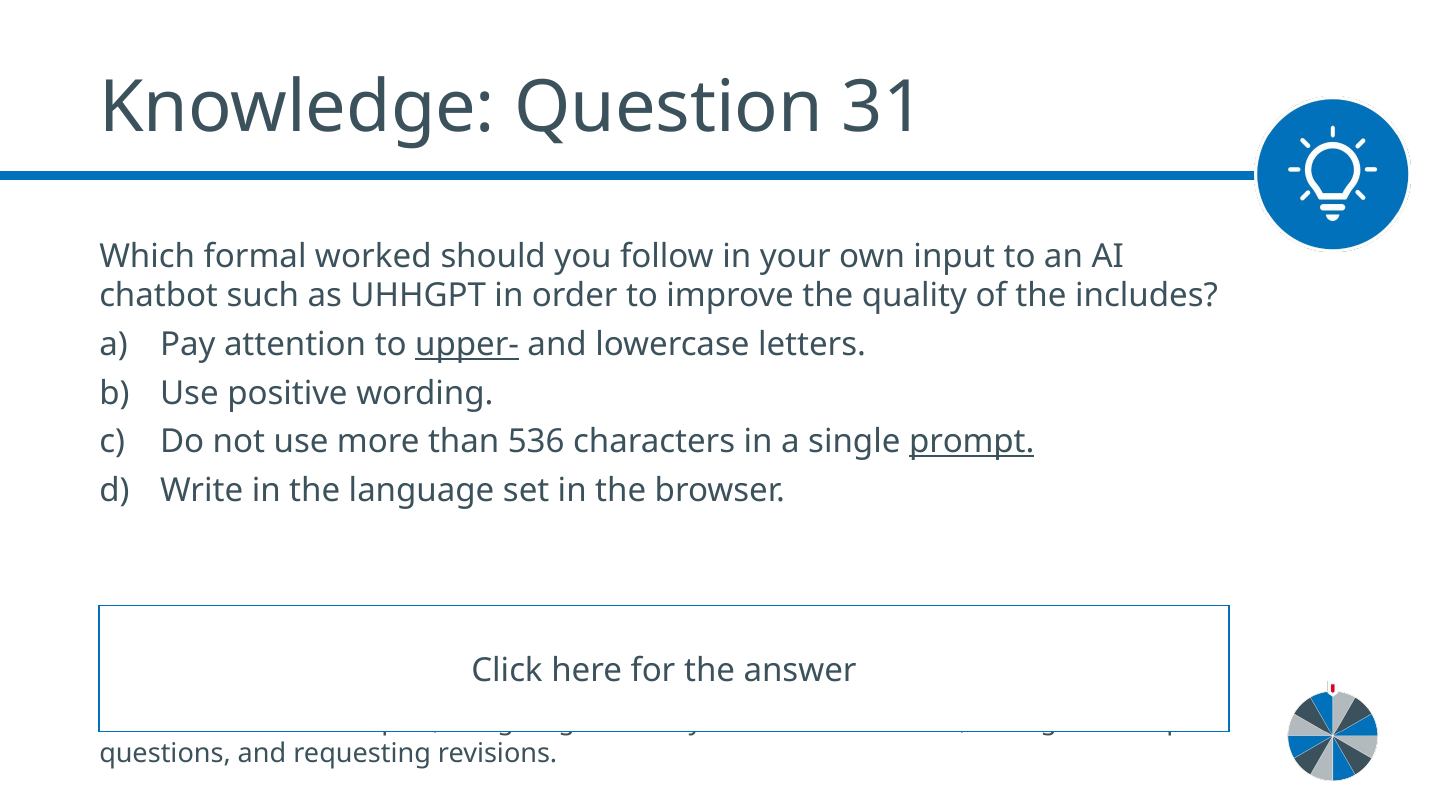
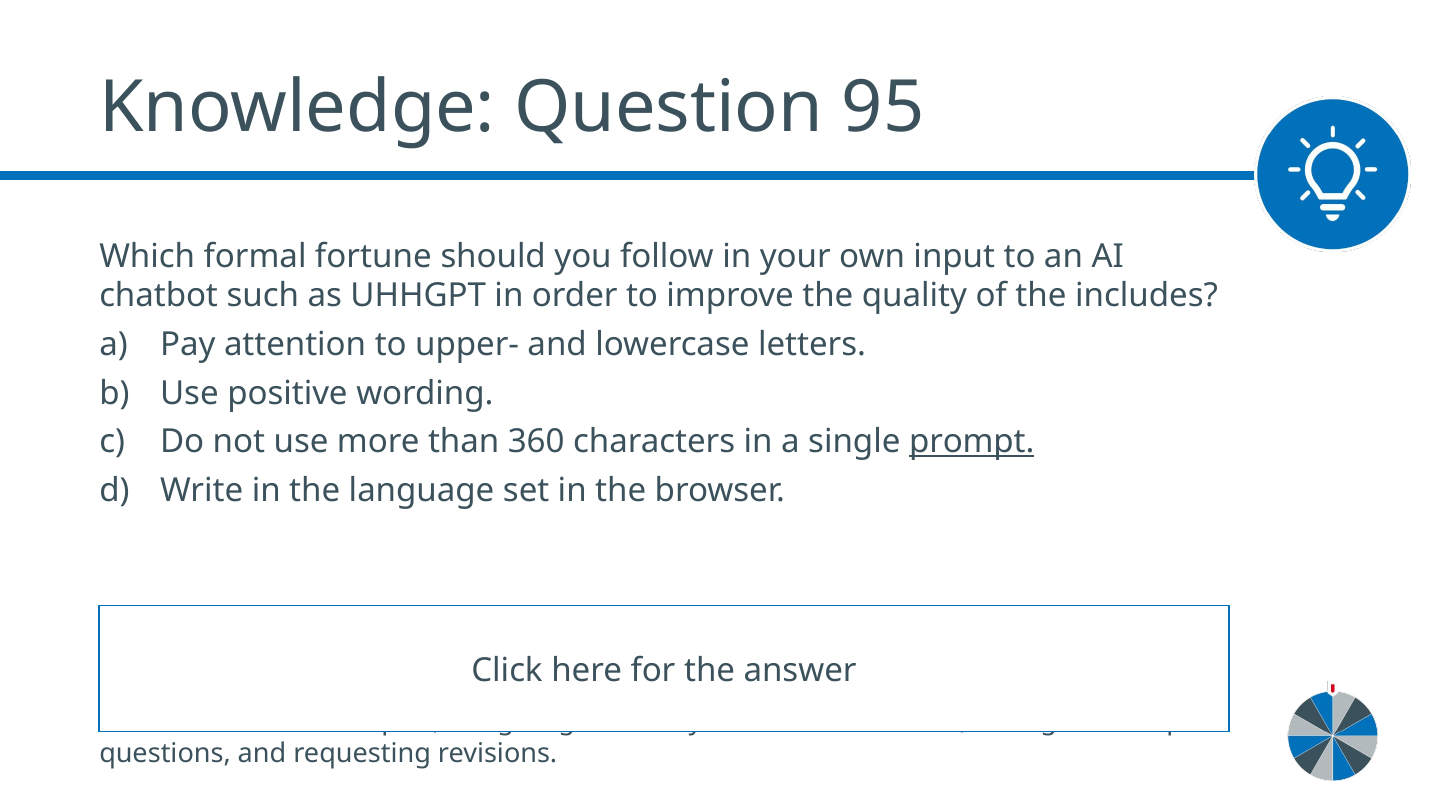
31: 31 -> 95 (883, 108)
worked: worked -> fortune (373, 256)
upper- underline: present -> none (467, 345)
536: 536 -> 360 (536, 442)
